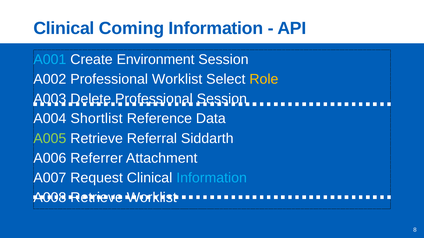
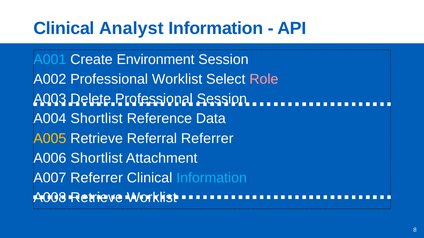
Coming: Coming -> Analyst (131, 29)
Role colour: yellow -> pink (264, 79)
A005 colour: light green -> yellow (50, 139)
Referral Siddarth: Siddarth -> Referrer (207, 139)
A006 Referrer: Referrer -> Shortlist (97, 158)
A007 Request: Request -> Referrer (97, 178)
